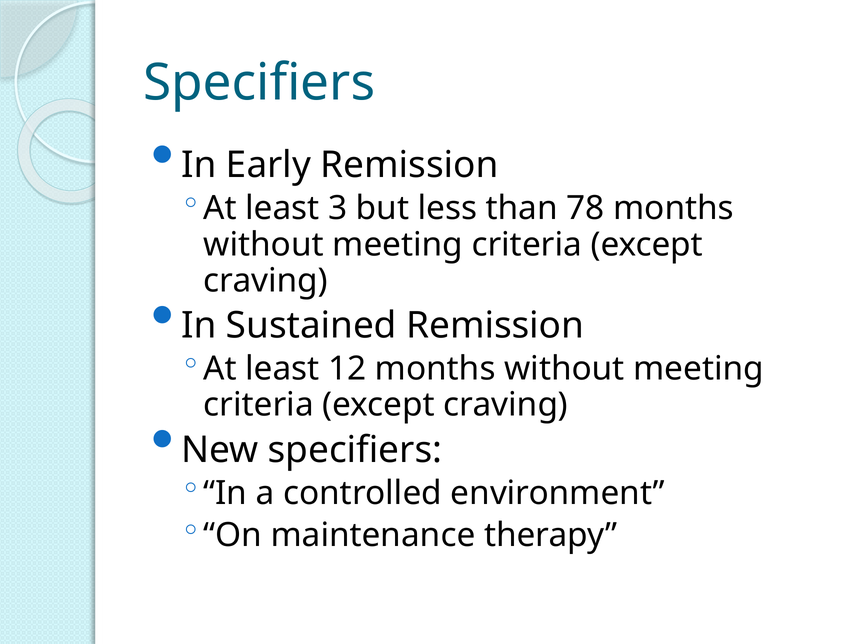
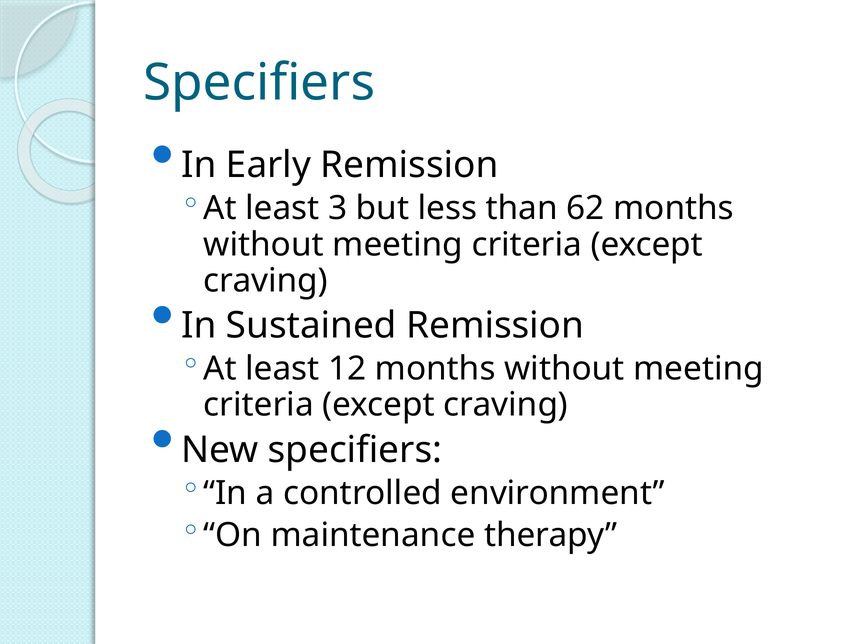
78: 78 -> 62 (585, 208)
